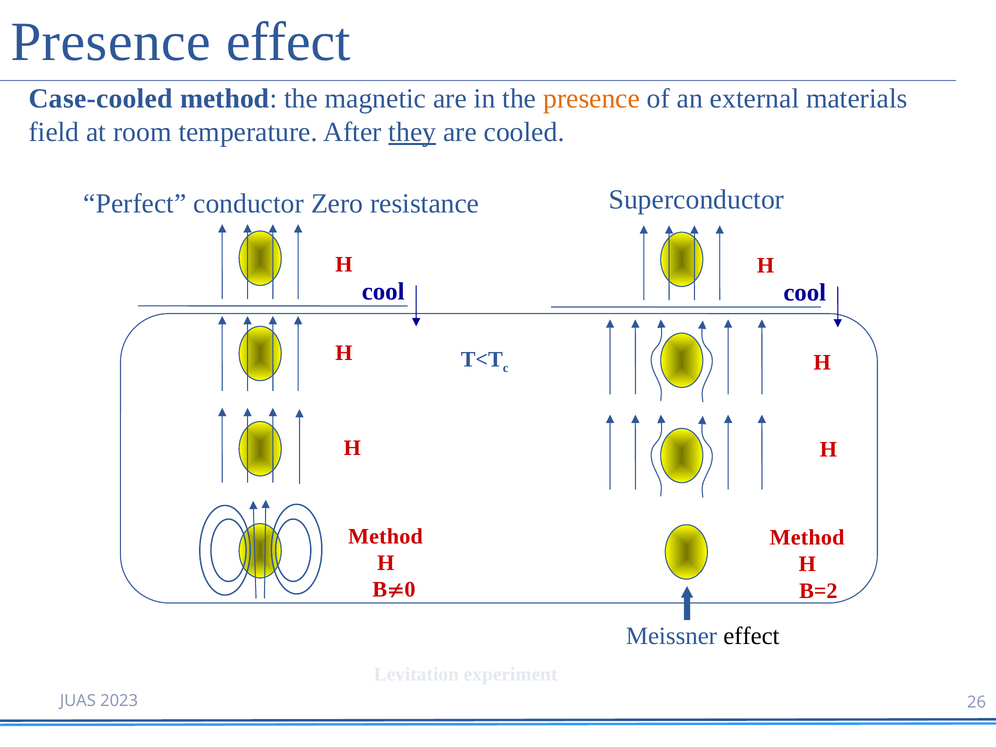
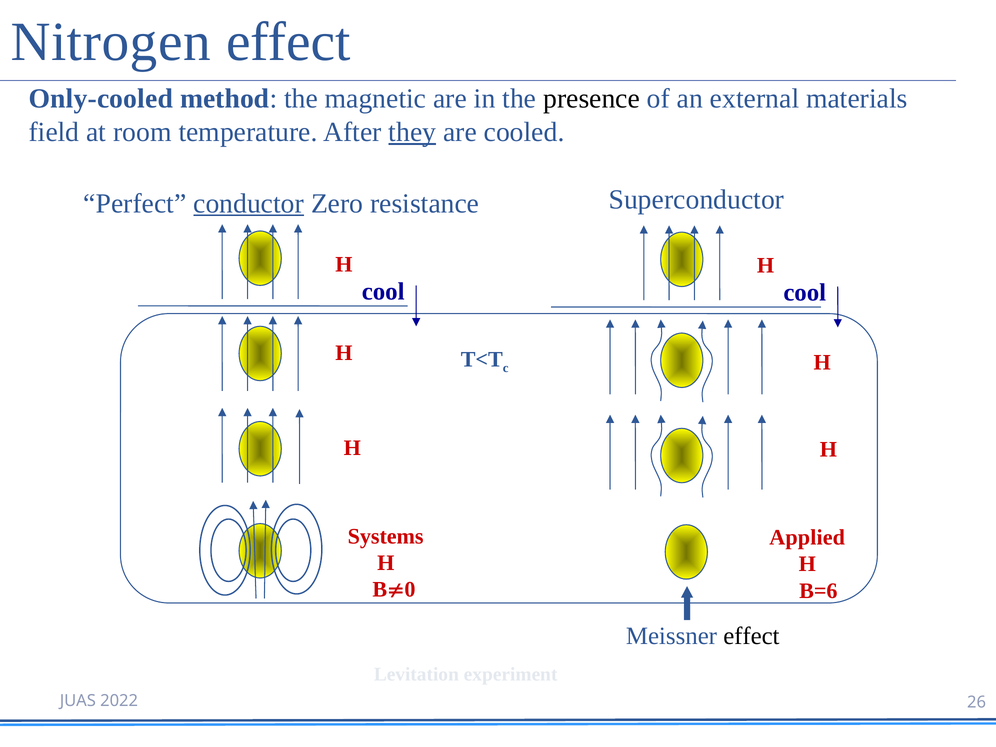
Presence: Presence -> Nitrogen (111, 42)
Case-cooled: Case-cooled -> Only-cooled (101, 99)
presence colour: orange -> black (592, 99)
conductor underline: none -> present (249, 203)
Method: Method -> Systems (386, 537)
Method: Method -> Applied (807, 538)
B=2: B=2 -> B=6 (818, 591)
2023: 2023 -> 2022 (119, 701)
